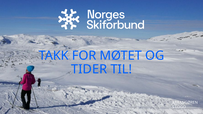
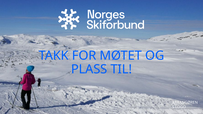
TIDER: TIDER -> PLASS (89, 69)
